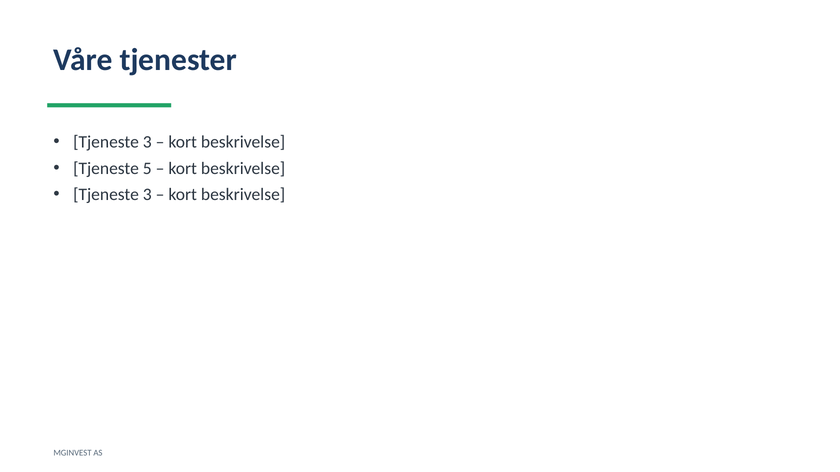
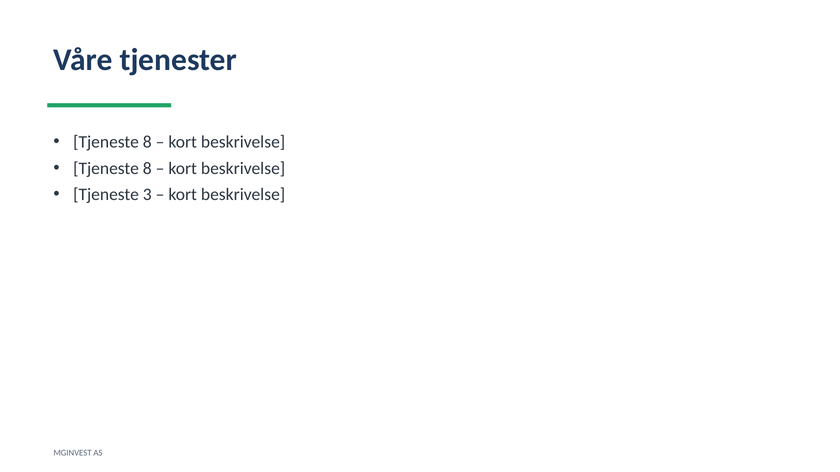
3: 3 -> 8 (147, 142)
5: 5 -> 8 (147, 169)
